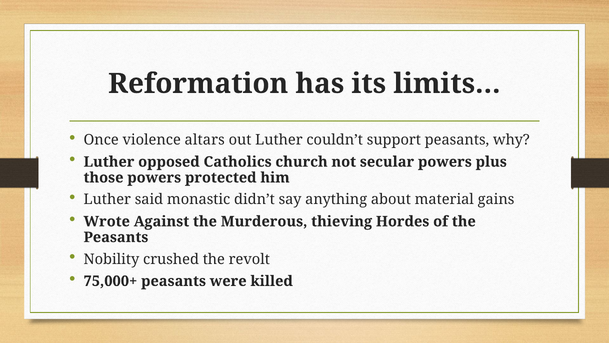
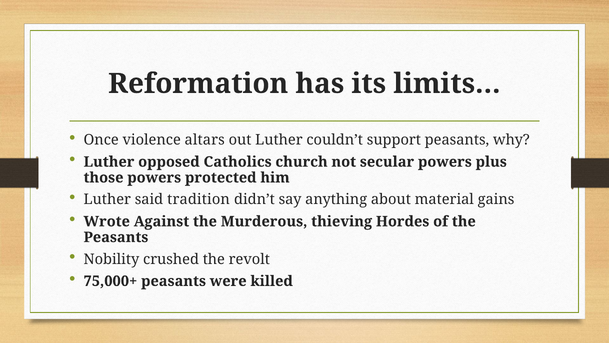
monastic: monastic -> tradition (199, 199)
